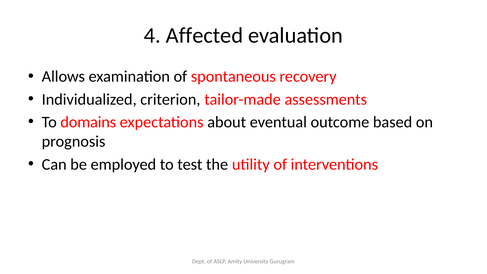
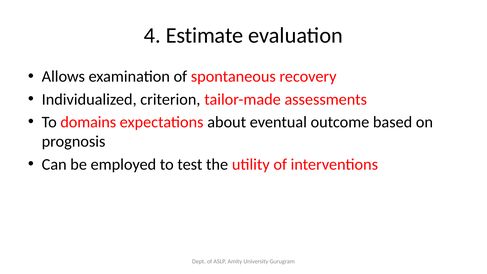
Affected: Affected -> Estimate (205, 35)
